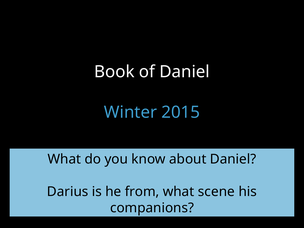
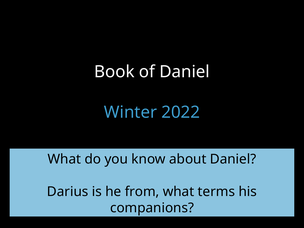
2015: 2015 -> 2022 (181, 112)
scene: scene -> terms (216, 192)
